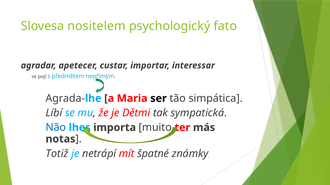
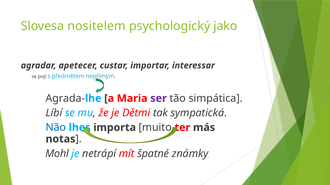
fato: fato -> jako (225, 26)
ser colour: black -> purple (159, 99)
Totiž: Totiž -> Mohl (57, 154)
